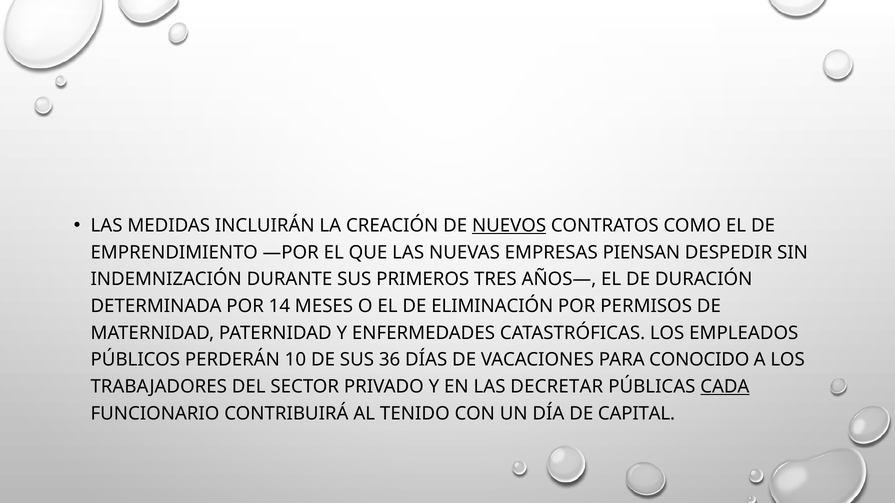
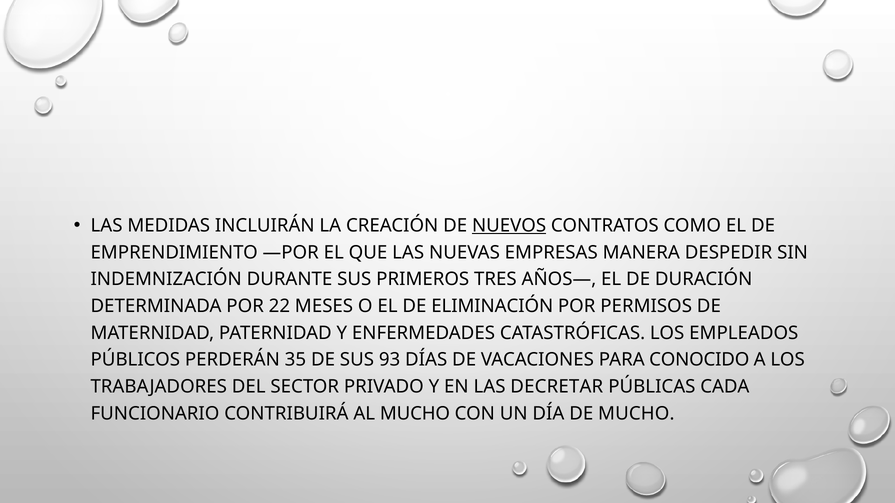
PIENSAN: PIENSAN -> MANERA (641, 253)
14: 14 -> 22 (279, 306)
10: 10 -> 35 (295, 360)
36: 36 -> 93 (390, 360)
CADA underline: present -> none (725, 387)
AL TENIDO: TENIDO -> MUCHO (415, 414)
DE CAPITAL: CAPITAL -> MUCHO (636, 414)
